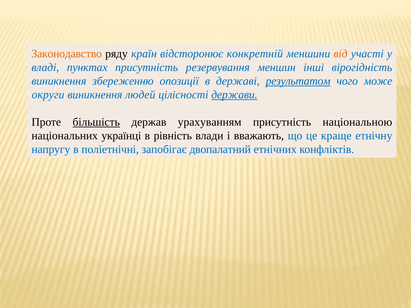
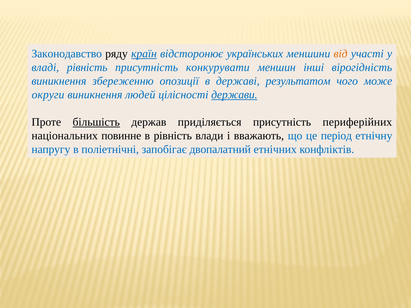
Законодавство colour: orange -> blue (67, 54)
країн underline: none -> present (144, 54)
конкретній: конкретній -> українських (255, 54)
владі пунктах: пунктах -> рівність (87, 67)
резервування: резервування -> конкурувати (218, 67)
результатом underline: present -> none (298, 81)
урахуванням: урахуванням -> приділяється (210, 122)
національною: національною -> периферійних (357, 122)
українці: українці -> повинне (121, 136)
краще: краще -> період (336, 136)
